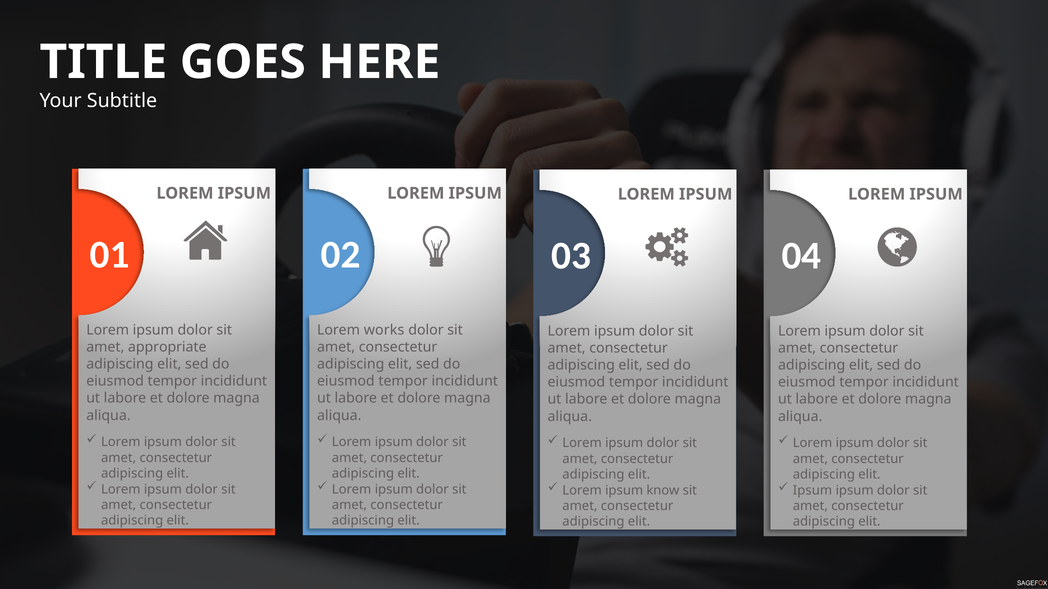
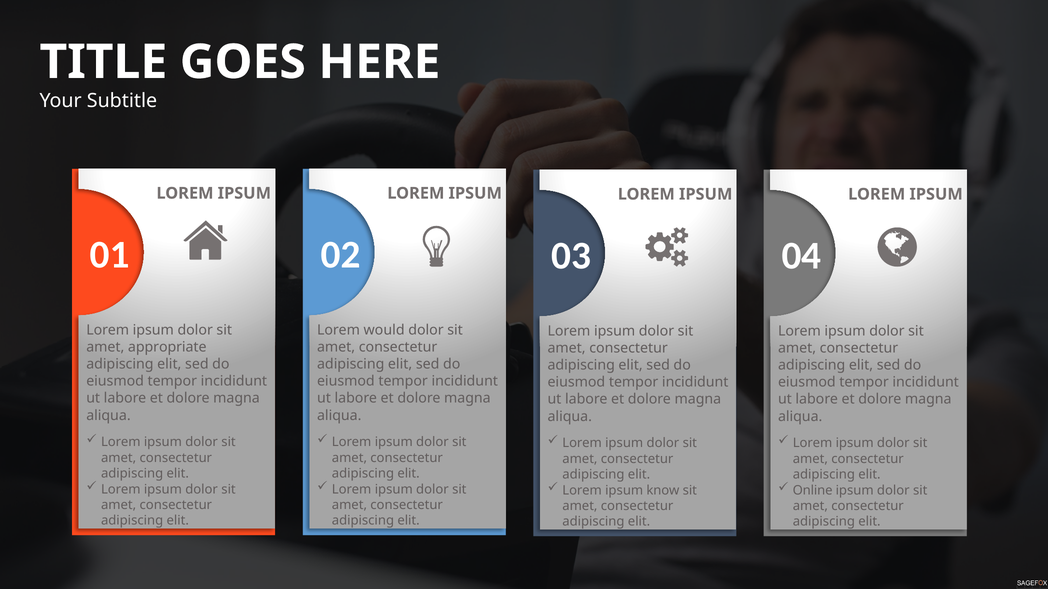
works: works -> would (384, 330)
Ipsum: Ipsum -> Online (813, 491)
